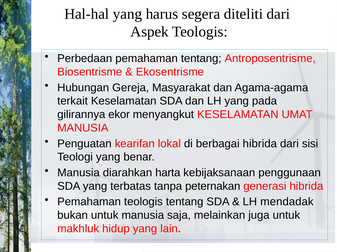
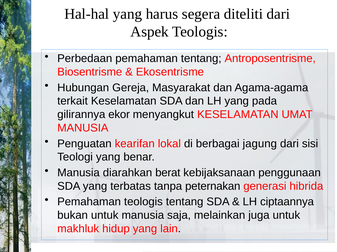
berbagai hibrida: hibrida -> jagung (260, 144)
harta: harta -> berat (168, 173)
mendadak: mendadak -> ciptaannya (287, 202)
